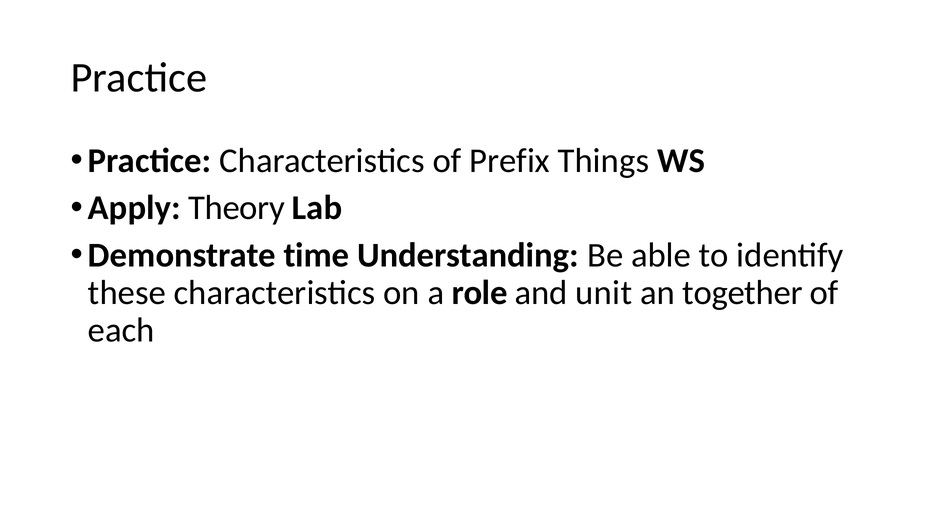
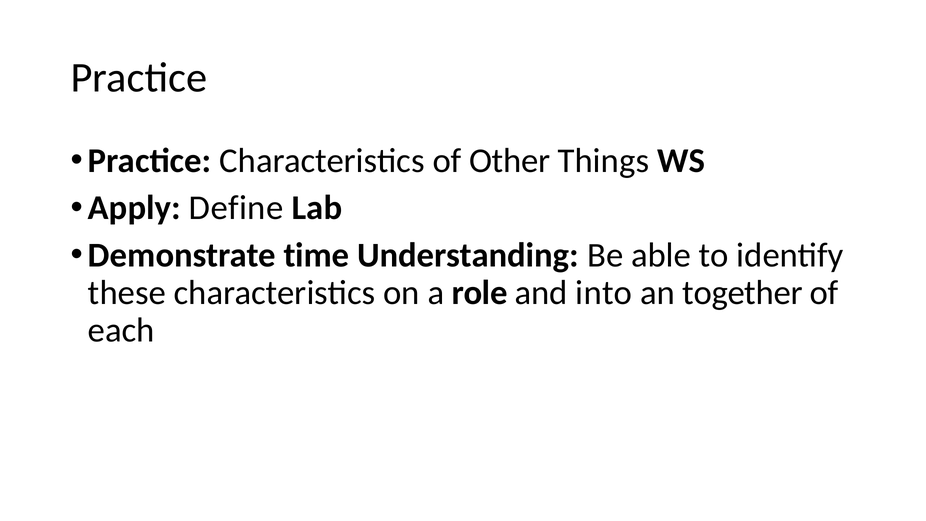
Prefix: Prefix -> Other (510, 161)
Theory: Theory -> Define (236, 208)
unit: unit -> into (604, 293)
